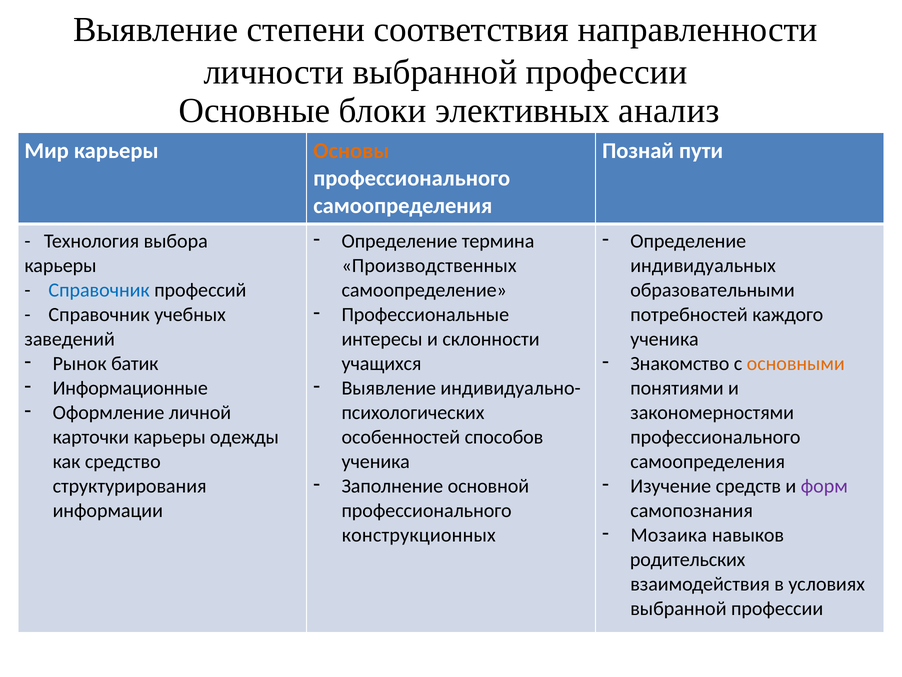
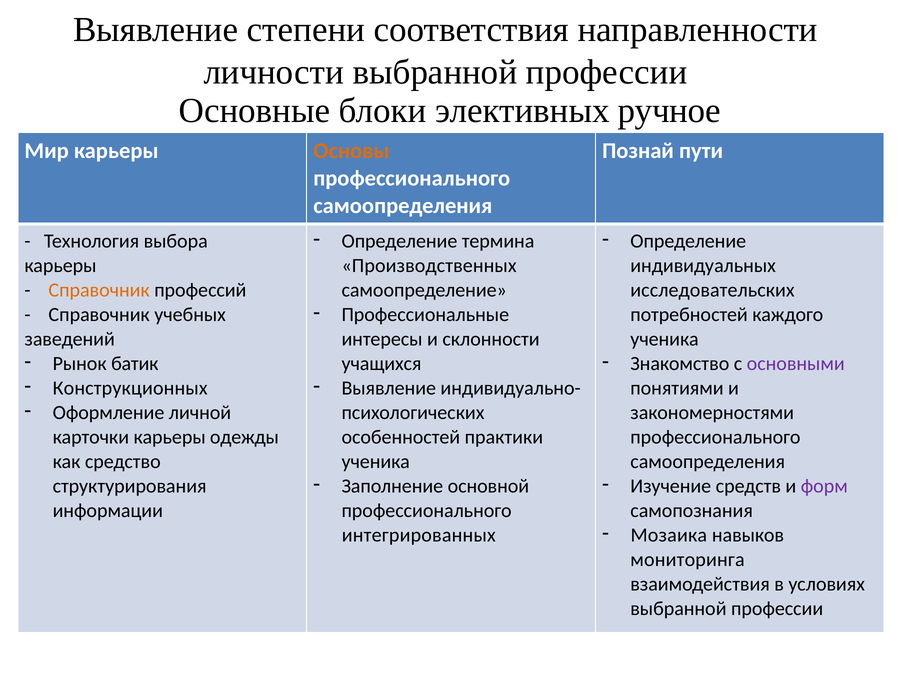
анализ: анализ -> ручное (669, 111)
Справочник colour: blue -> orange (99, 290)
образовательными: образовательными -> исследовательских (713, 290)
основными colour: orange -> purple (796, 363)
Информационные: Информационные -> Конструкционных (130, 388)
способов: способов -> практики (504, 437)
конструкционных: конструкционных -> интегрированных (419, 535)
родительских: родительских -> мониторинга (687, 559)
